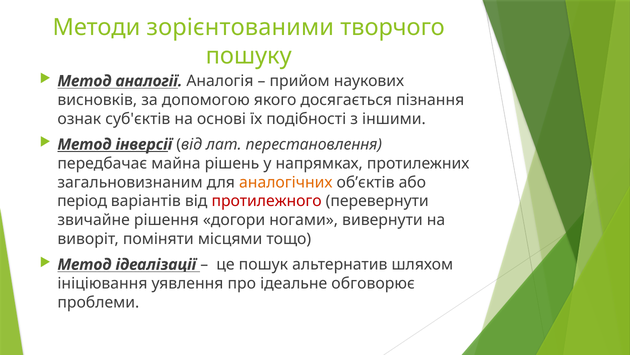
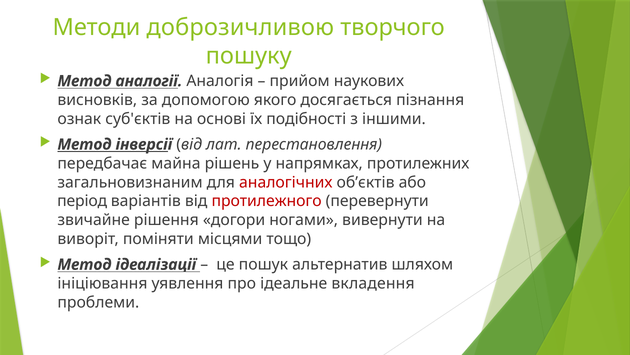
зорієнтованими: зорієнтованими -> доброзичливою (240, 27)
аналогічних colour: orange -> red (286, 182)
обговорює: обговорює -> вкладення (373, 283)
